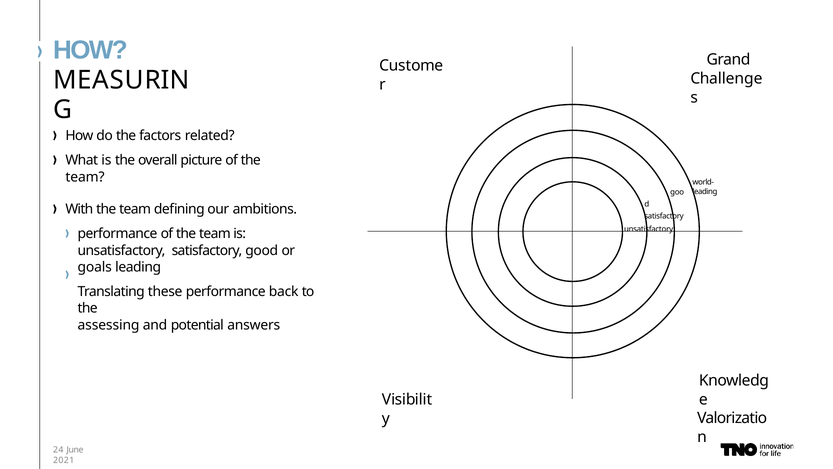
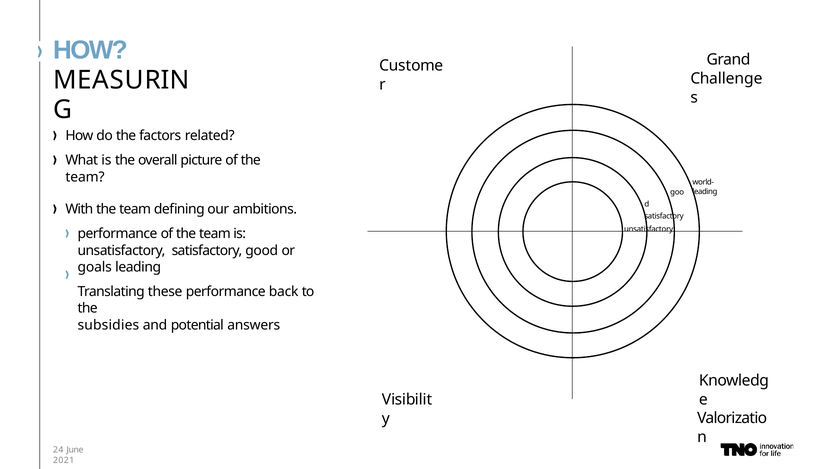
assessing: assessing -> subsidies (108, 325)
